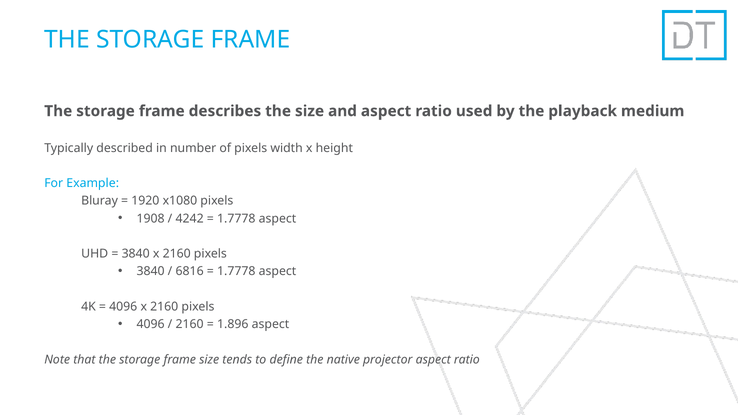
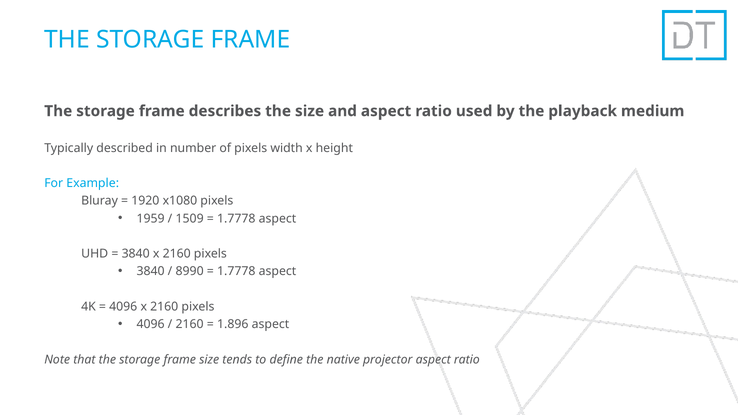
1908: 1908 -> 1959 (151, 219)
4242: 4242 -> 1509 (190, 219)
6816: 6816 -> 8990 (190, 271)
